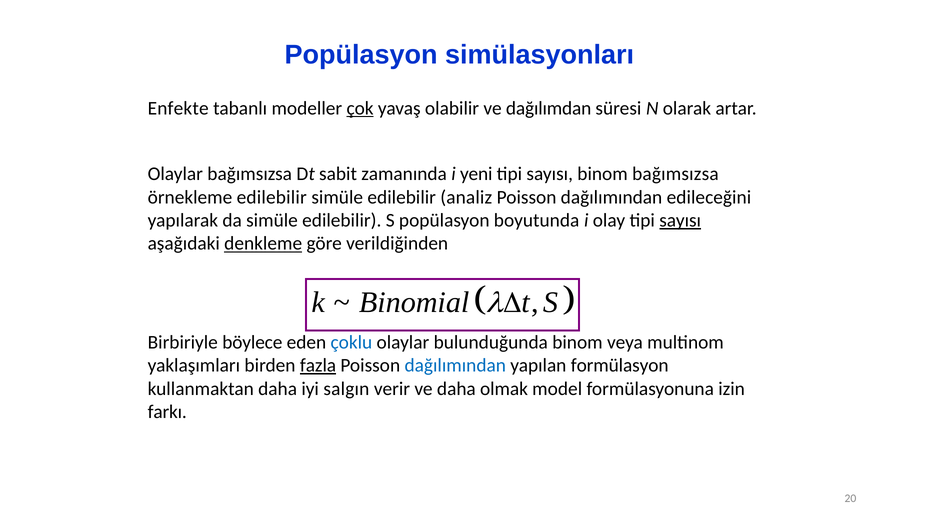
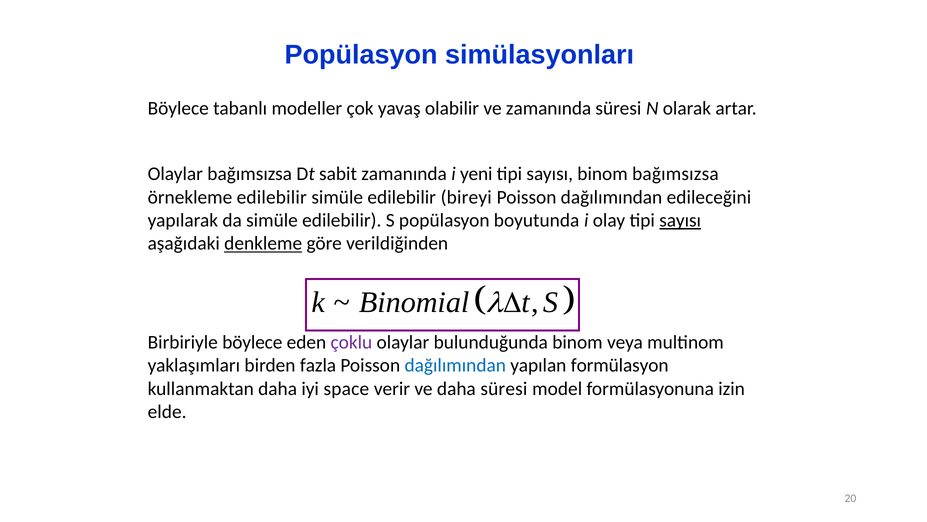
Enfekte: Enfekte -> Böylece (178, 108)
çok underline: present -> none (360, 108)
ve dağılımdan: dağılımdan -> zamanında (549, 108)
analiz: analiz -> bireyi (466, 197)
çoklu colour: blue -> purple (351, 342)
fazla underline: present -> none (318, 365)
salgın: salgın -> space (346, 388)
daha olmak: olmak -> süresi (504, 388)
farkı: farkı -> elde (167, 411)
